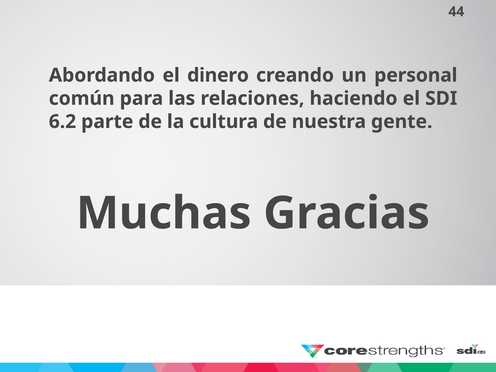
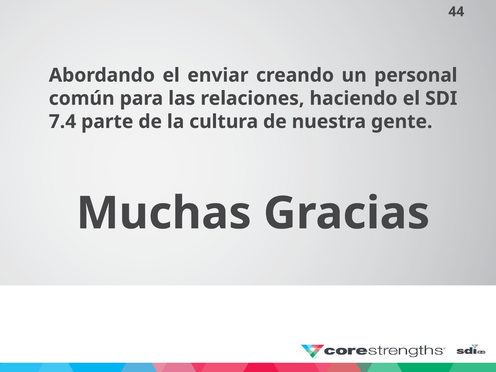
dinero: dinero -> enviar (218, 75)
6.2: 6.2 -> 7.4 (62, 122)
